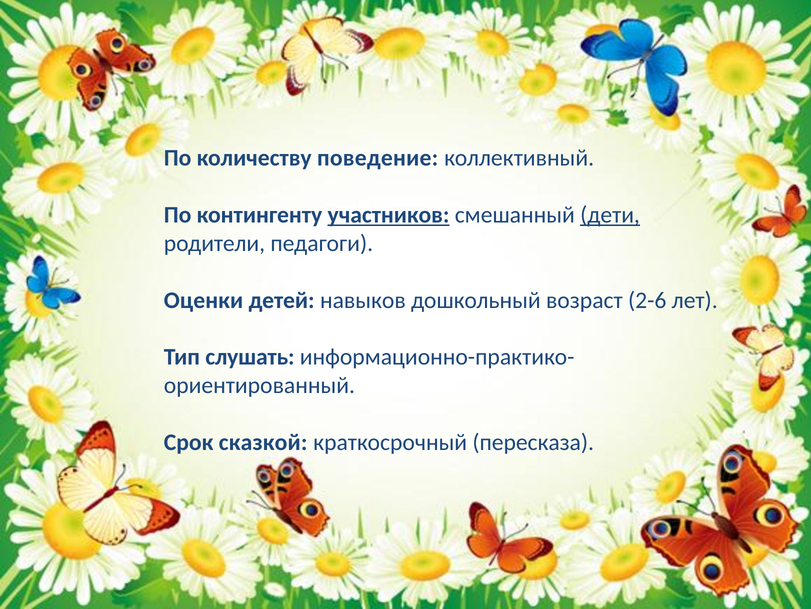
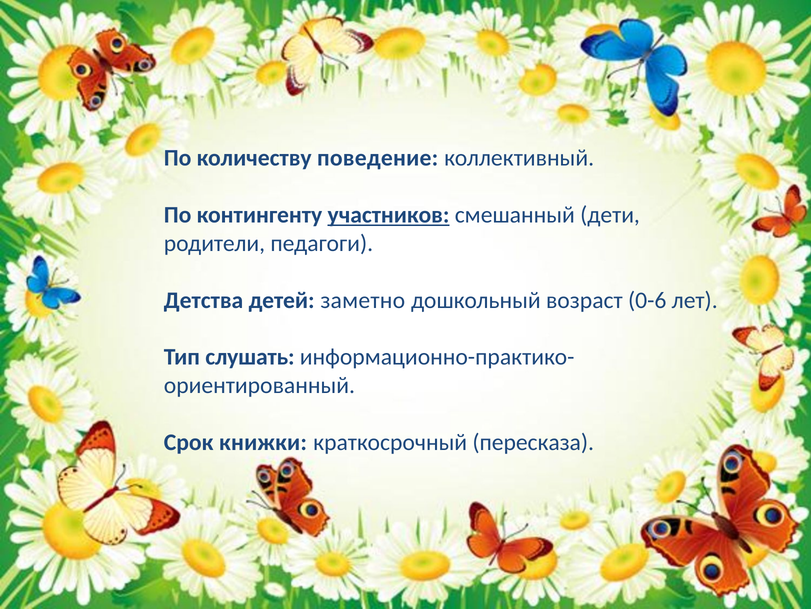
дети underline: present -> none (610, 215)
Оценки: Оценки -> Детства (204, 300)
навыков: навыков -> заметно (363, 300)
2-6: 2-6 -> 0-6 (647, 300)
сказкой: сказкой -> книжки (263, 442)
